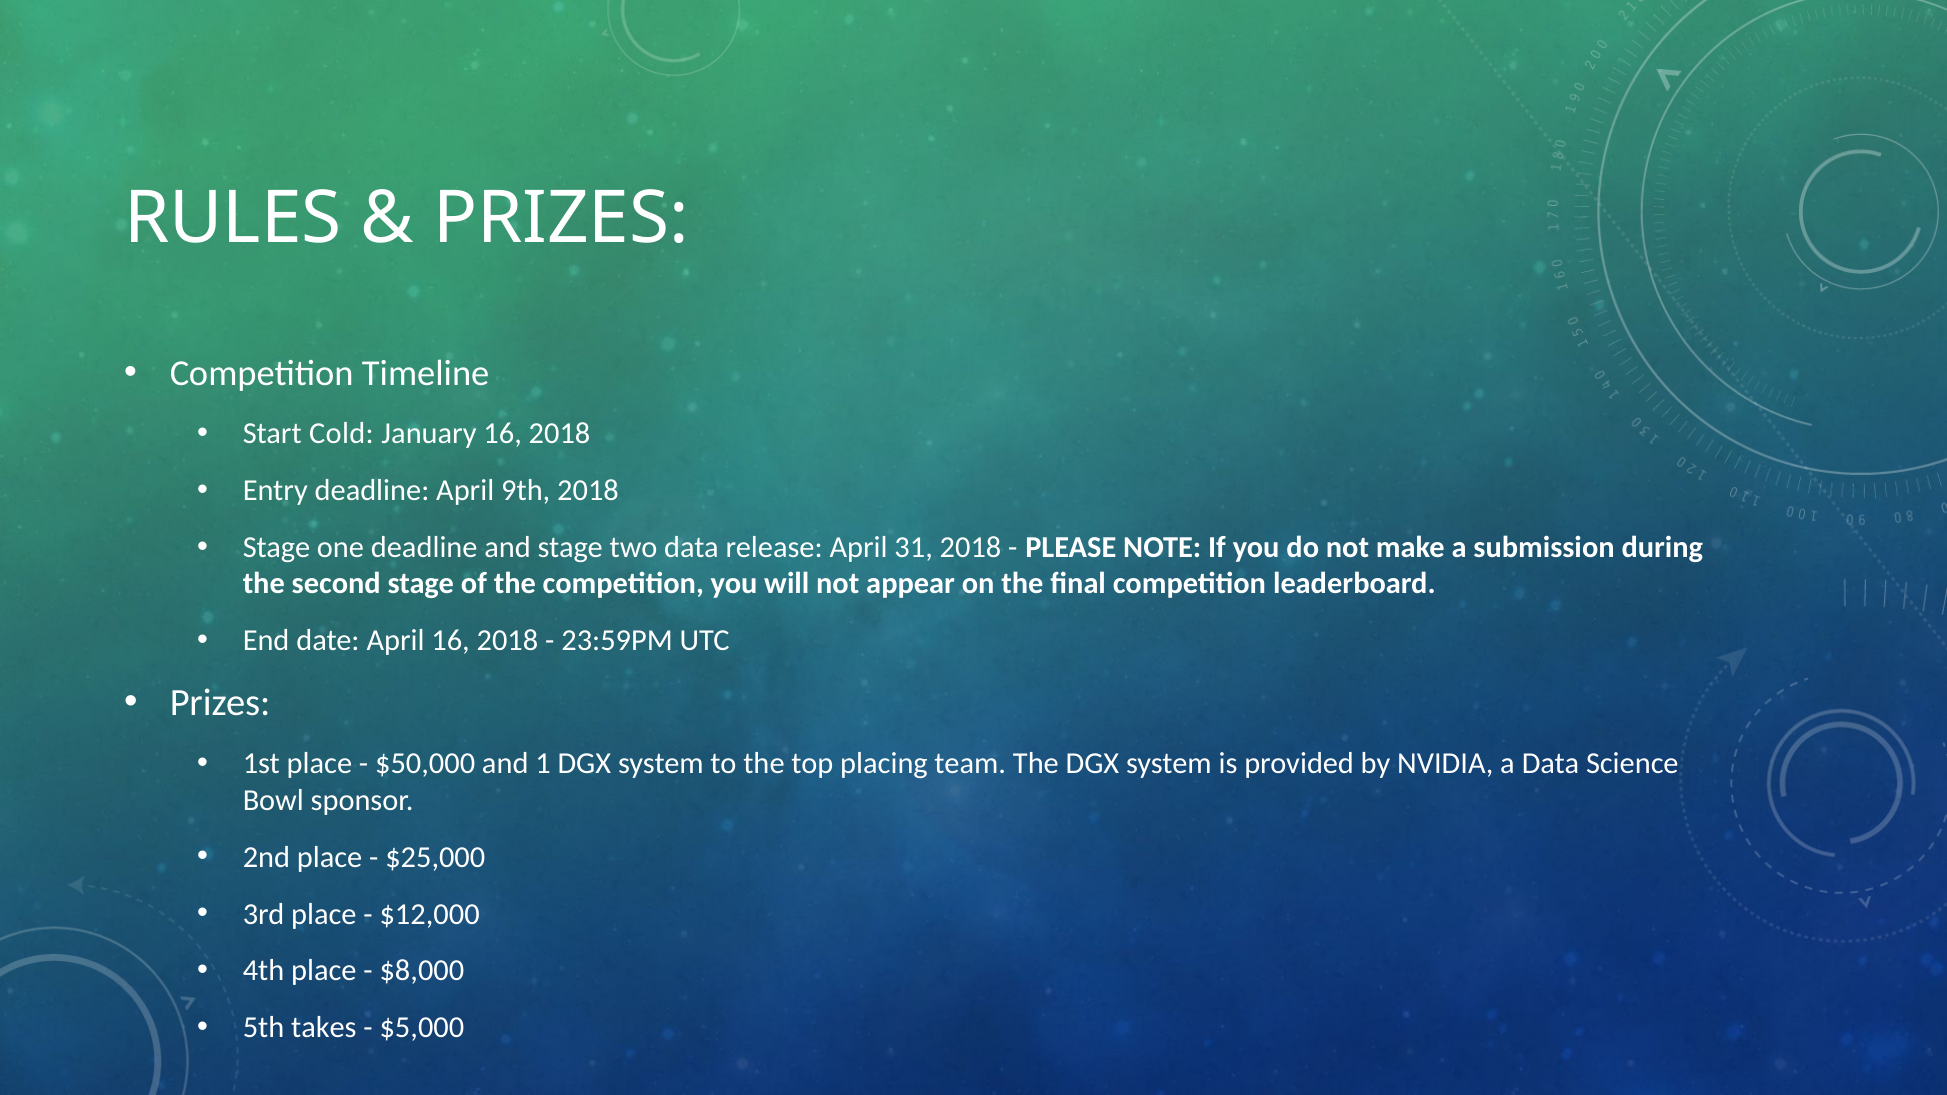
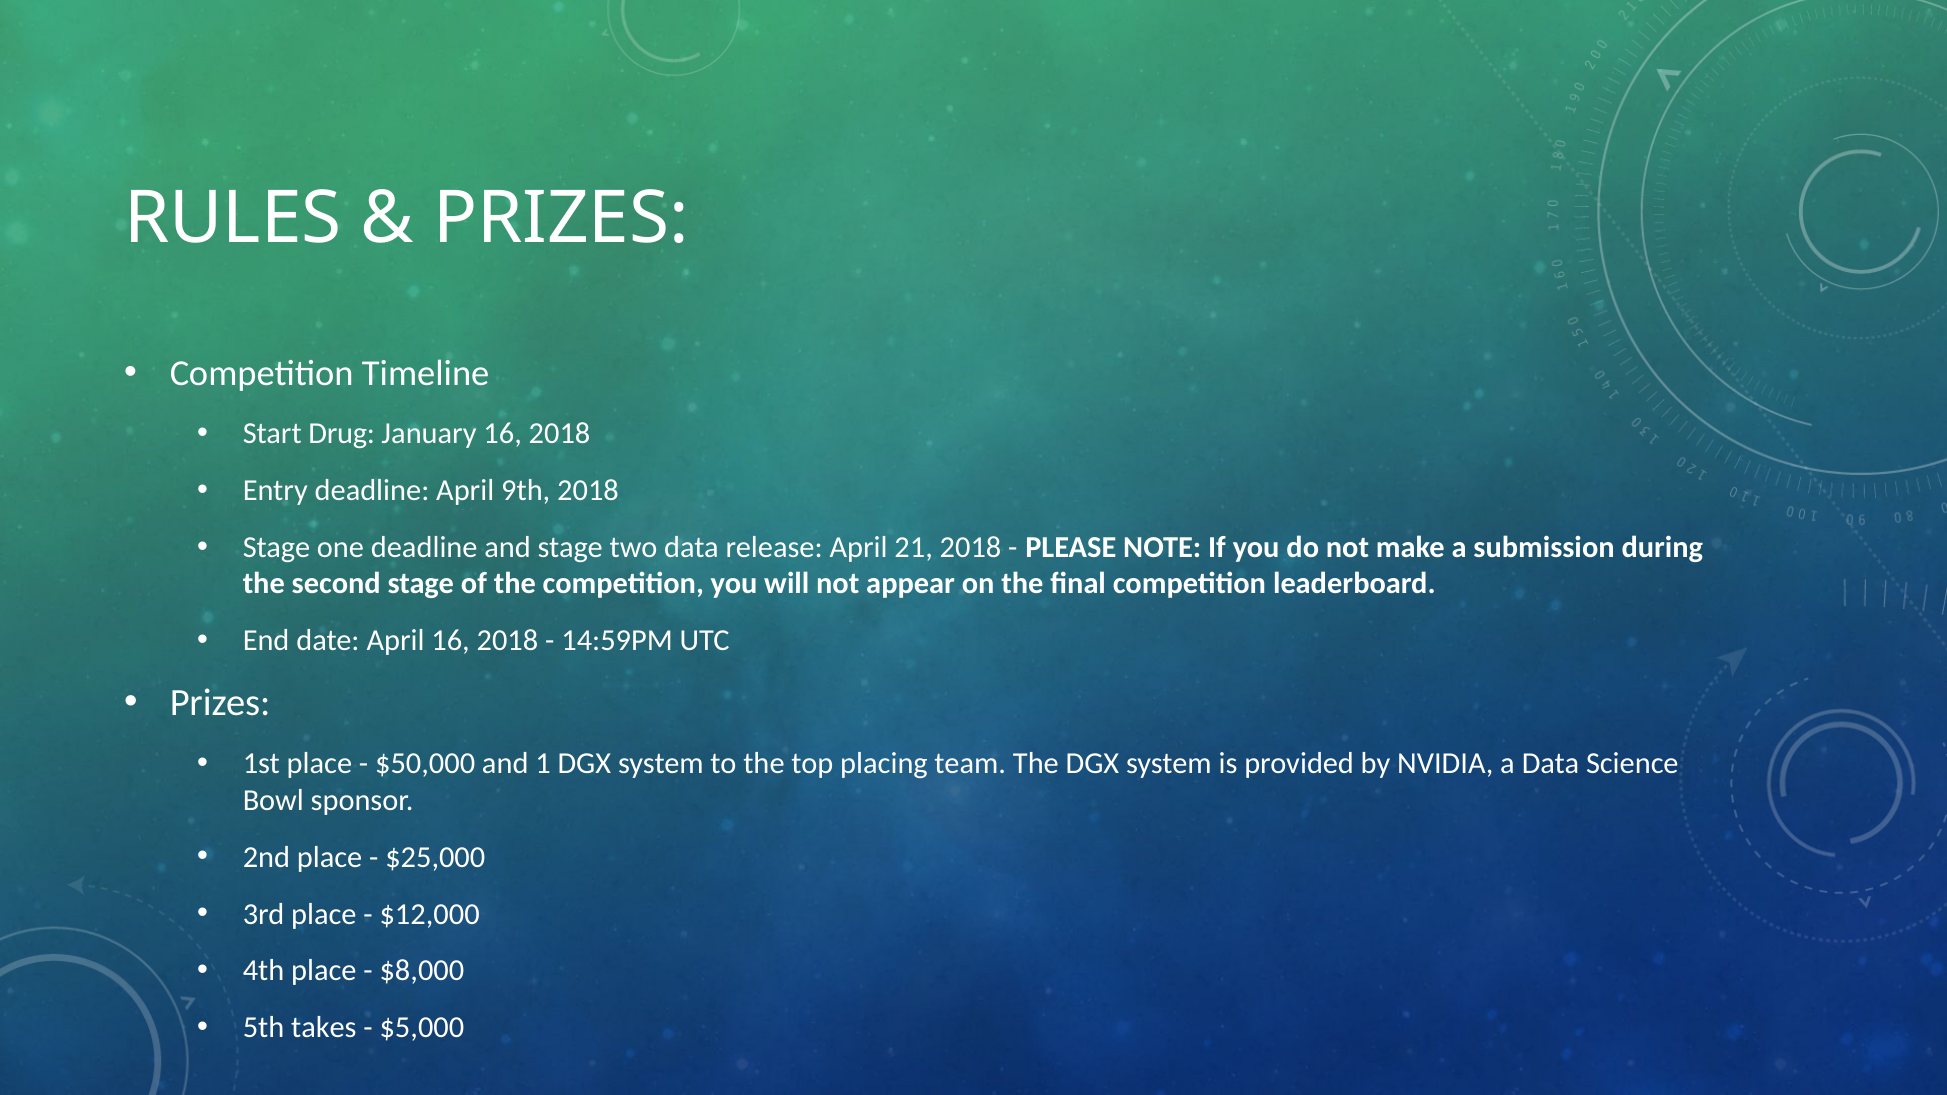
Cold: Cold -> Drug (342, 434)
31: 31 -> 21 (914, 547)
23:59PM: 23:59PM -> 14:59PM (617, 641)
